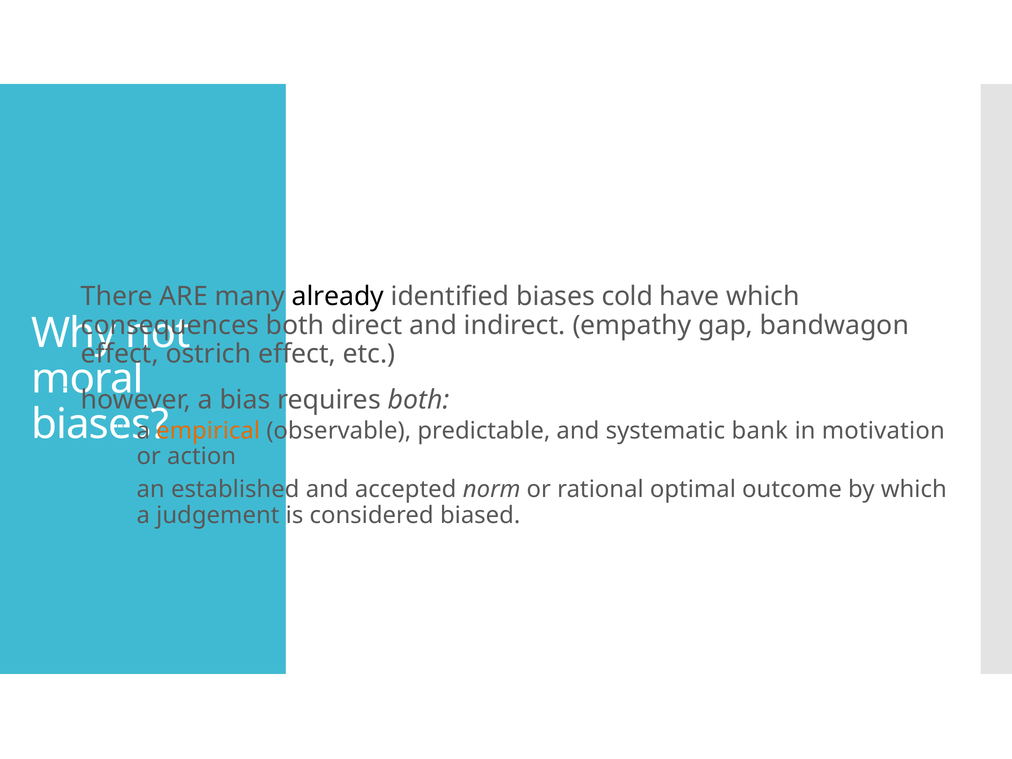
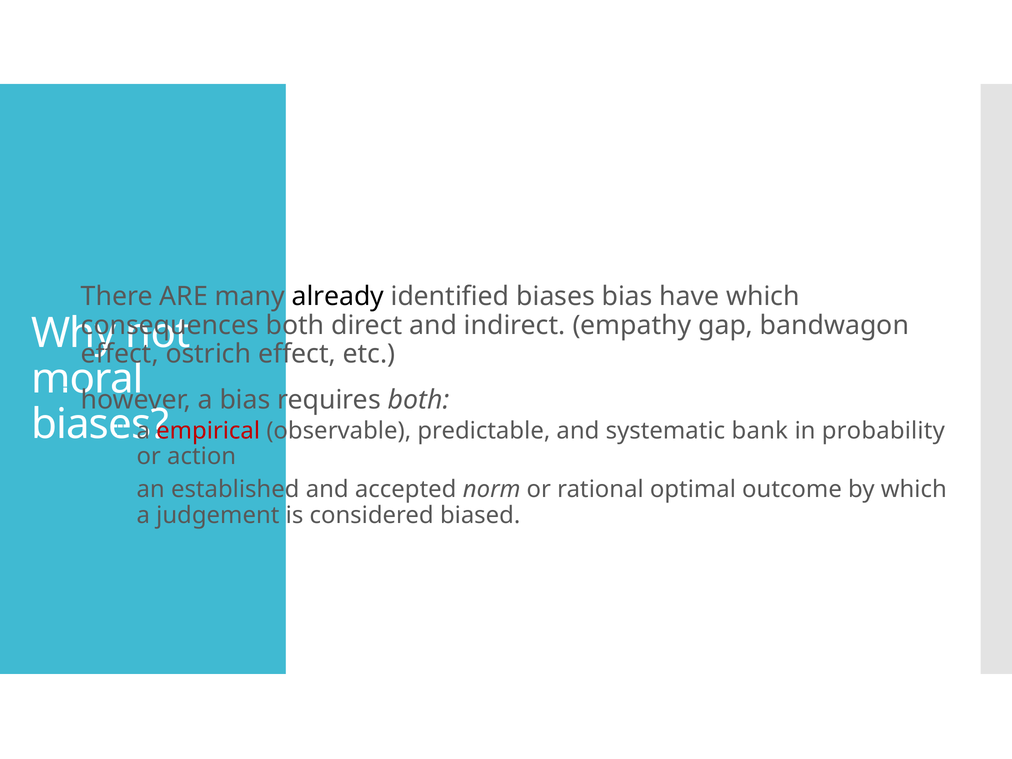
biases cold: cold -> bias (627, 296)
empirical colour: orange -> red (208, 431)
motivation: motivation -> probability (883, 431)
